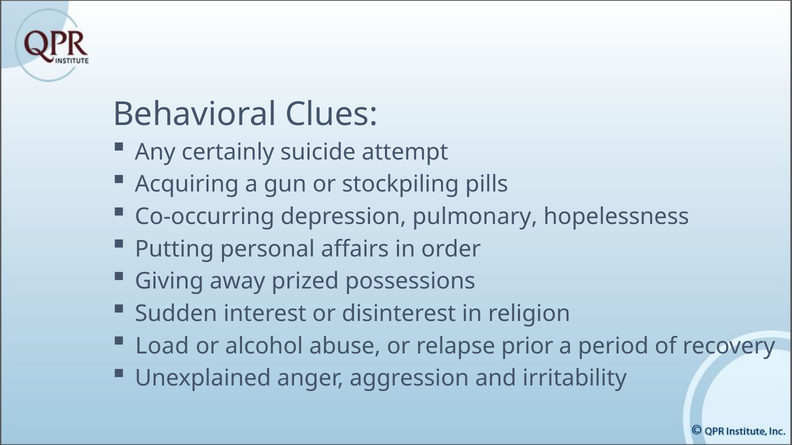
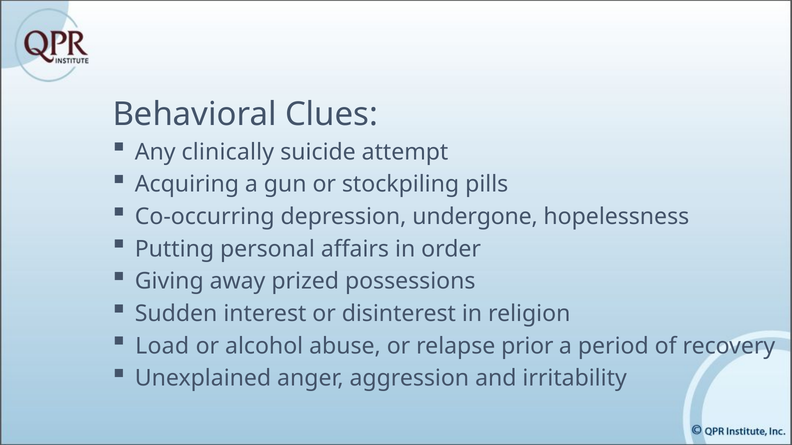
certainly: certainly -> clinically (228, 152)
pulmonary: pulmonary -> undergone (475, 217)
